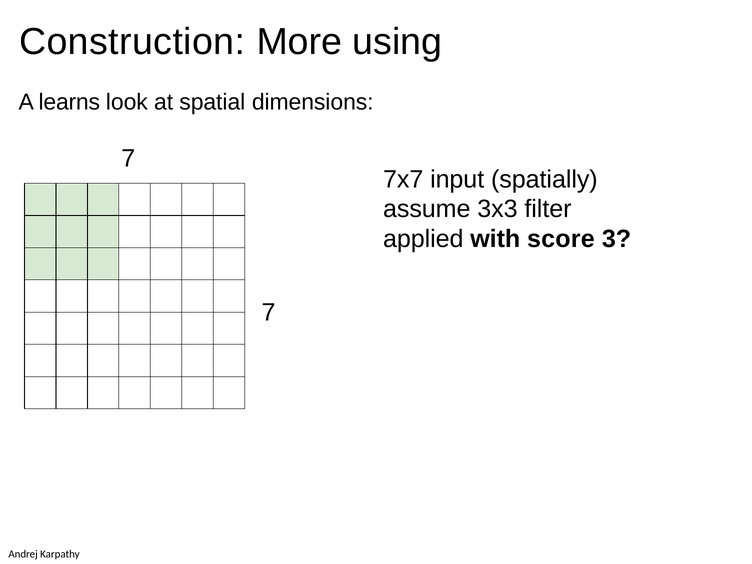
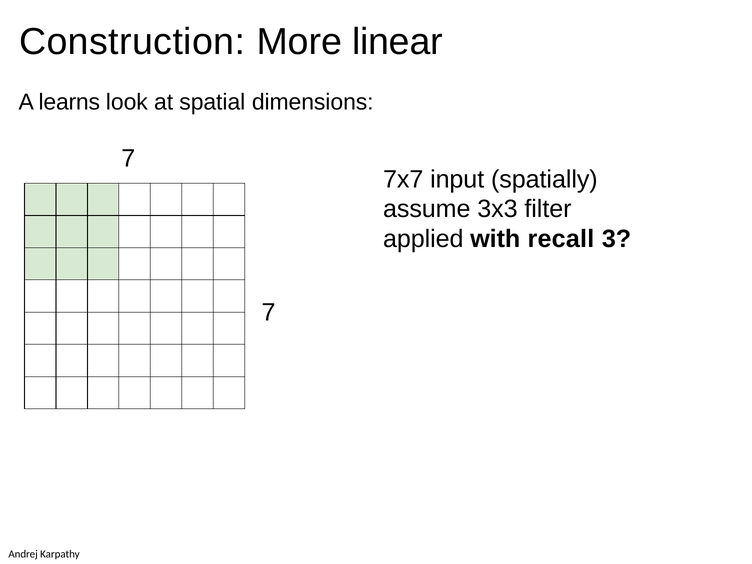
using: using -> linear (398, 42)
score: score -> recall (561, 239)
